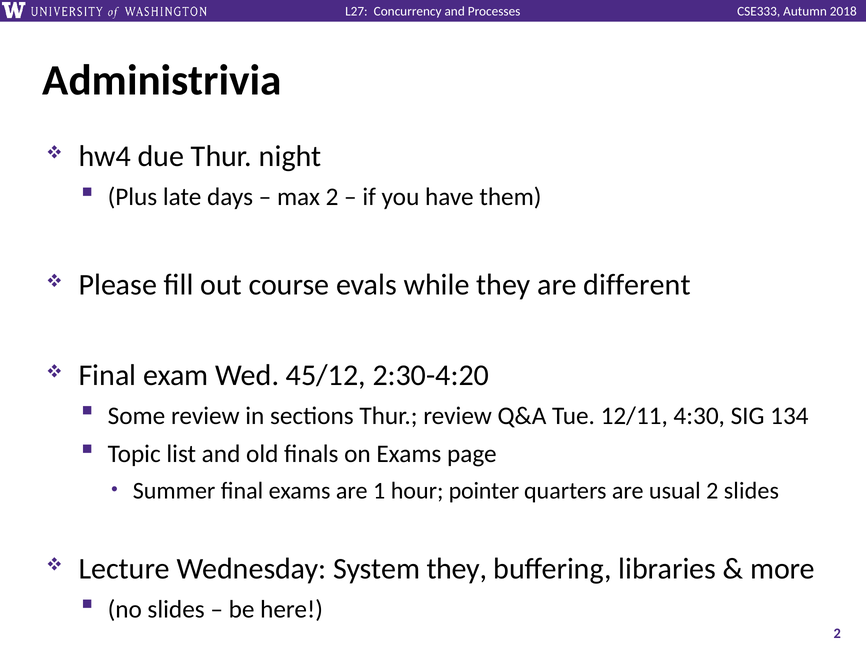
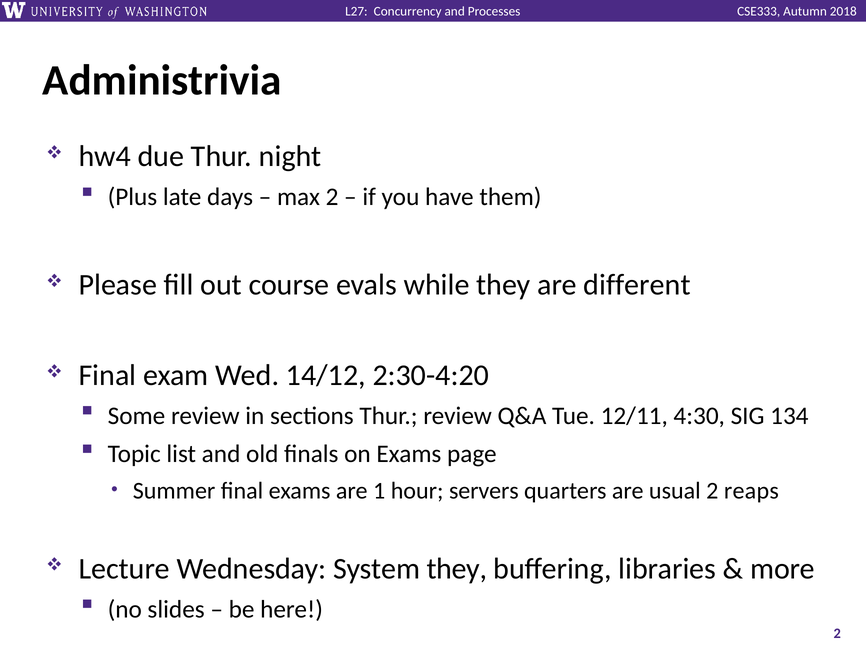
45/12: 45/12 -> 14/12 (326, 375)
pointer: pointer -> servers (484, 490)
2 slides: slides -> reaps (751, 490)
